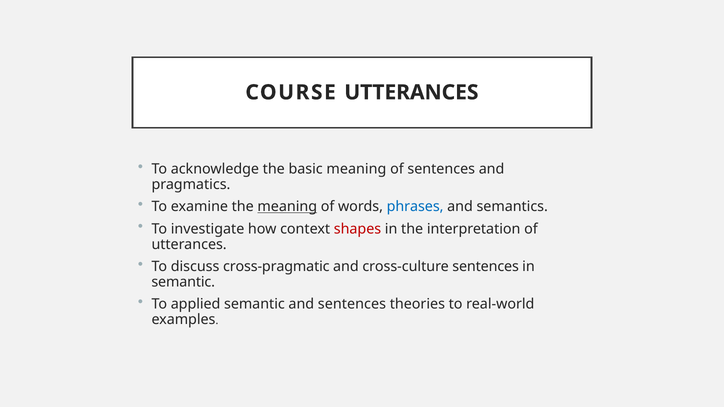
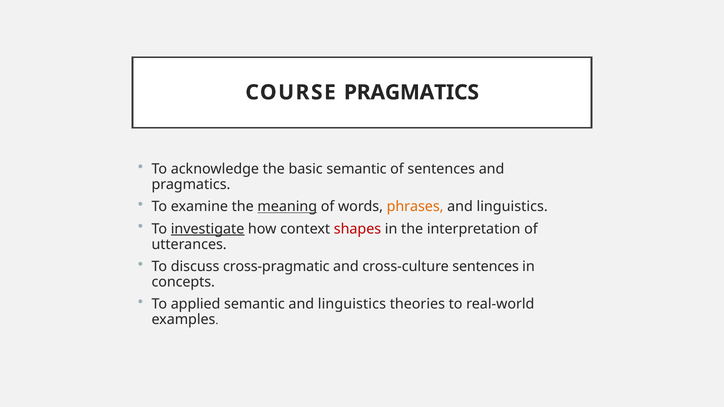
COURSE UTTERANCES: UTTERANCES -> PRAGMATICS (411, 92)
basic meaning: meaning -> semantic (357, 169)
phrases colour: blue -> orange (415, 207)
semantics: semantics -> linguistics (512, 207)
investigate underline: none -> present (208, 229)
semantic: semantic -> concepts (183, 282)
semantic and sentences: sentences -> linguistics (352, 304)
